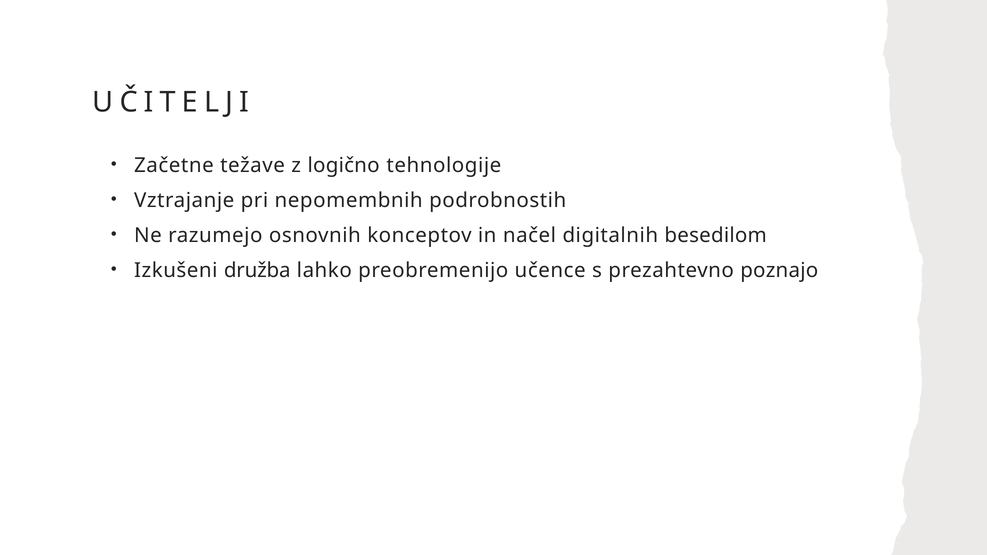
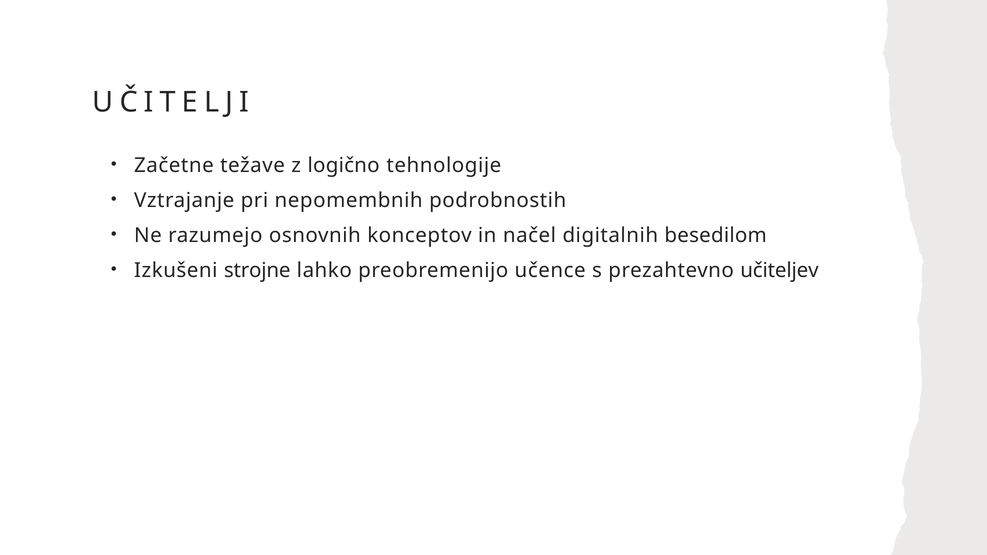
družba: družba -> strojne (257, 270)
poznajo: poznajo -> učiteljev (779, 270)
